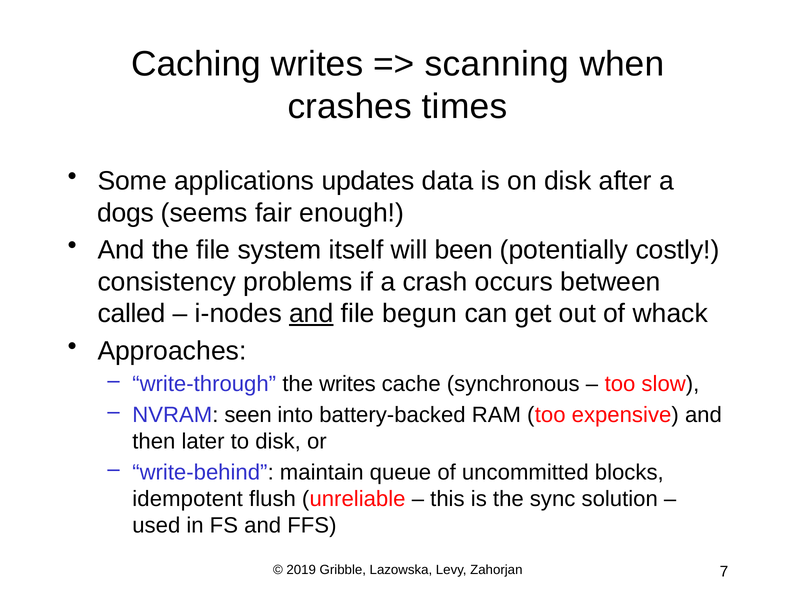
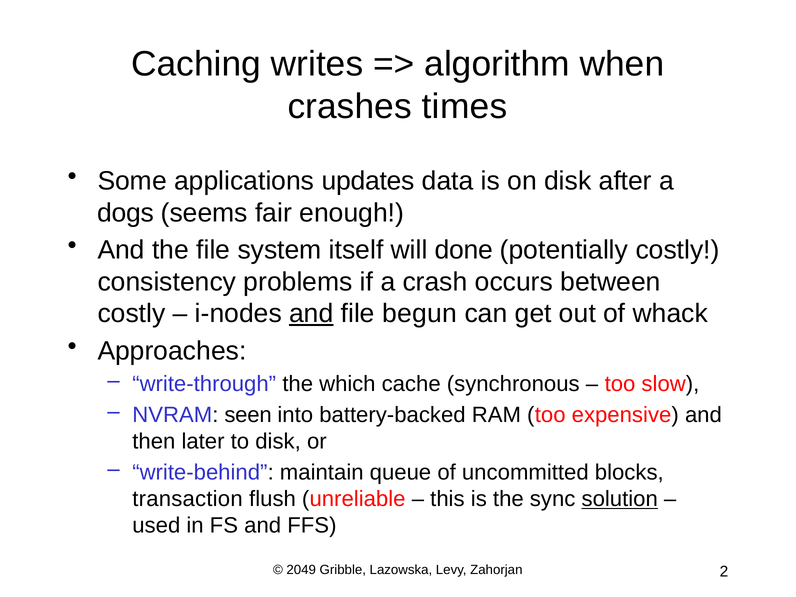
scanning: scanning -> algorithm (497, 64)
been: been -> done (464, 250)
called: called -> costly (131, 314)
the writes: writes -> which (347, 384)
idempotent: idempotent -> transaction (188, 499)
solution underline: none -> present (620, 499)
2019: 2019 -> 2049 (301, 570)
7: 7 -> 2 (724, 572)
